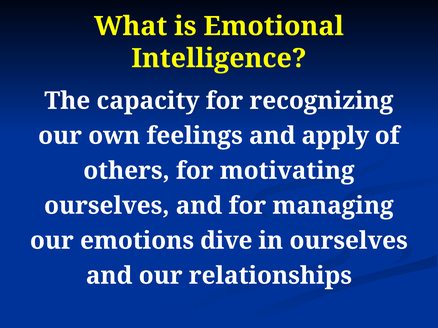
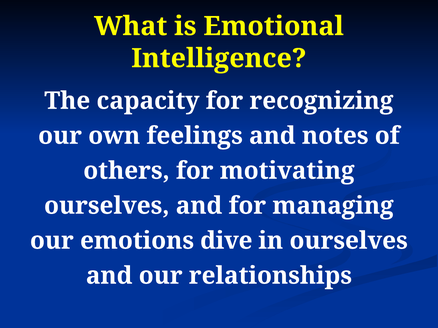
apply: apply -> notes (335, 136)
